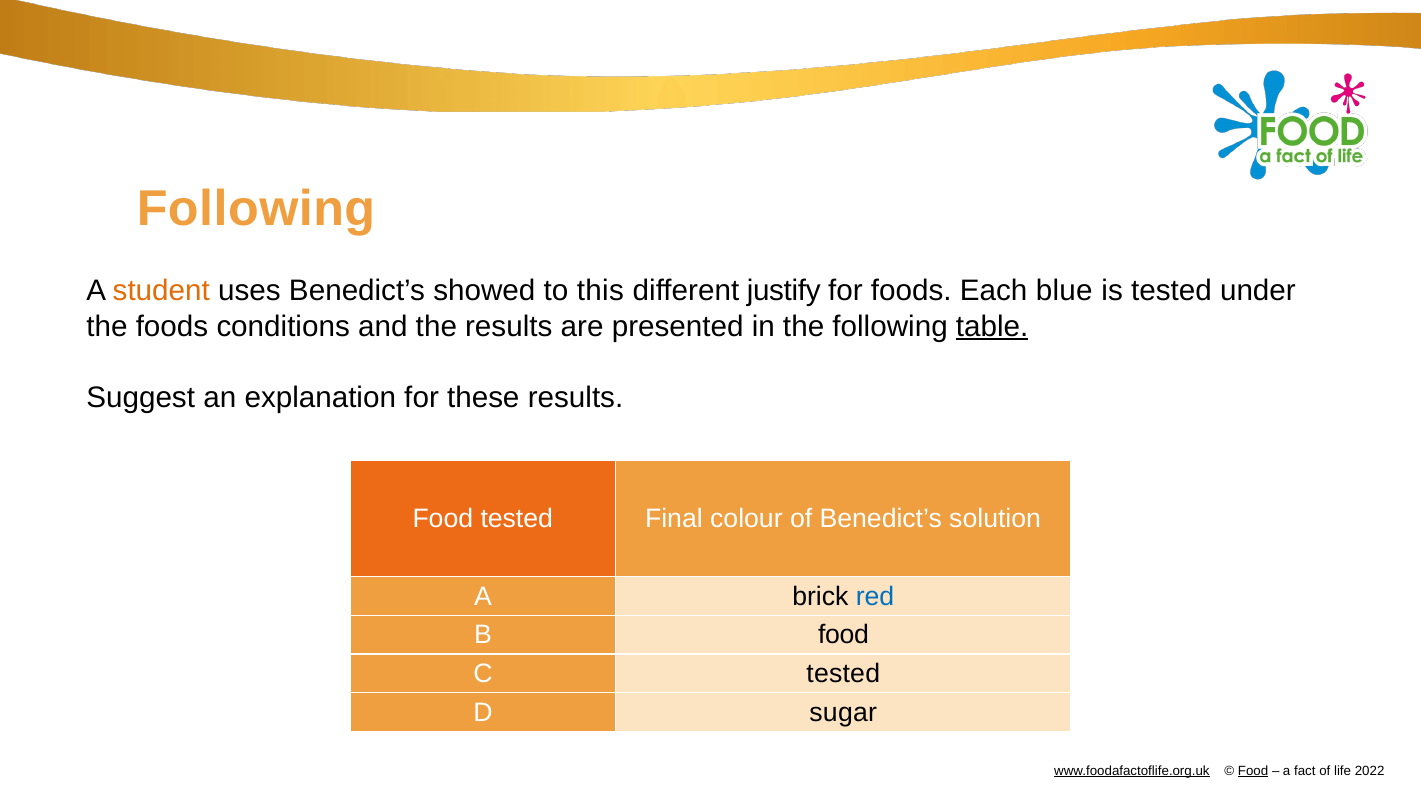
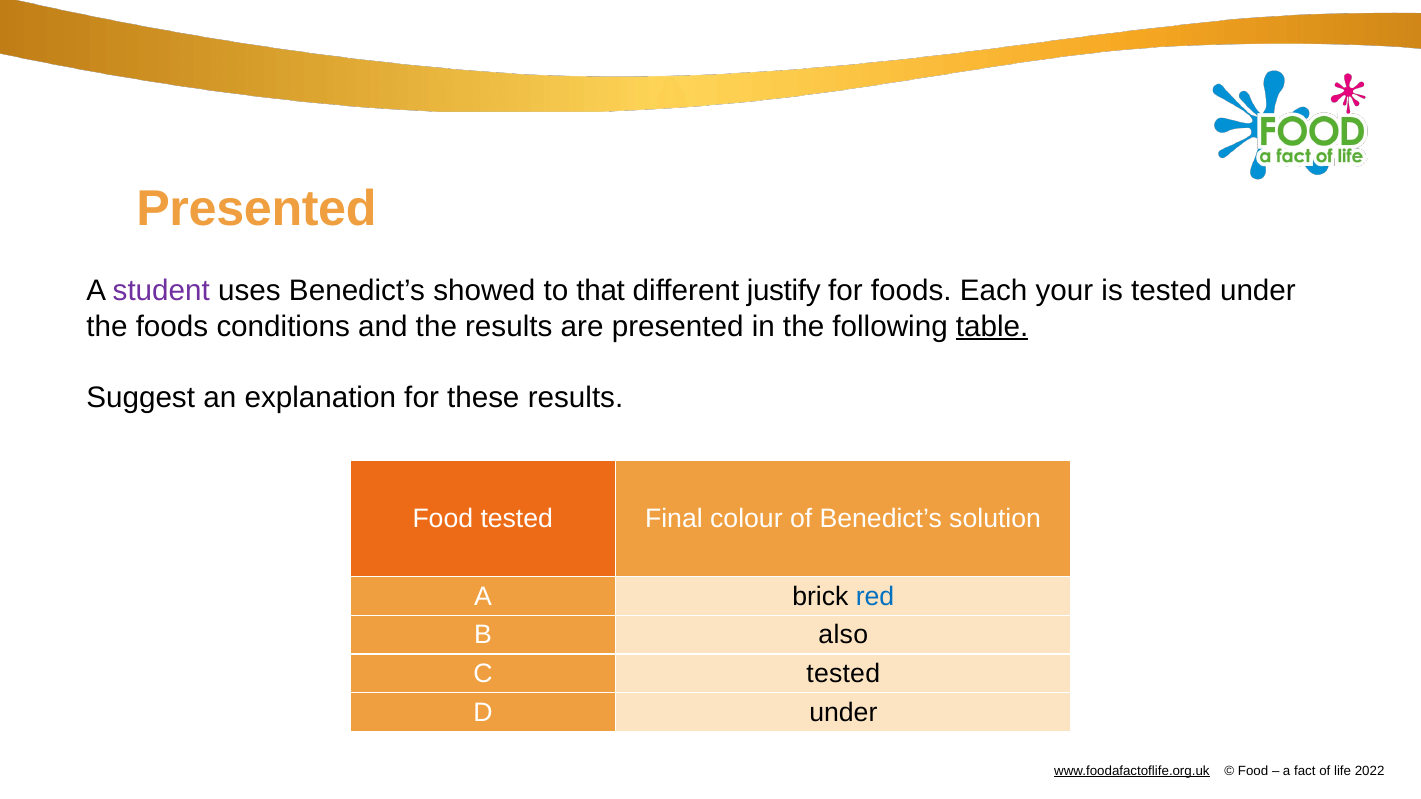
Following: Following -> Presented (256, 209)
student colour: orange -> purple (161, 291)
this: this -> that (601, 291)
blue: blue -> your (1064, 291)
B food: food -> also (843, 635)
D sugar: sugar -> under (843, 713)
Food underline: present -> none (1253, 771)
